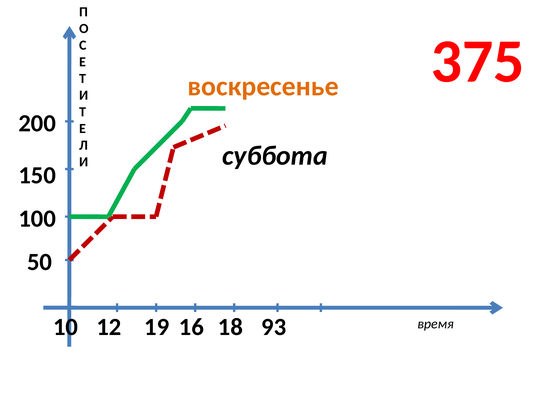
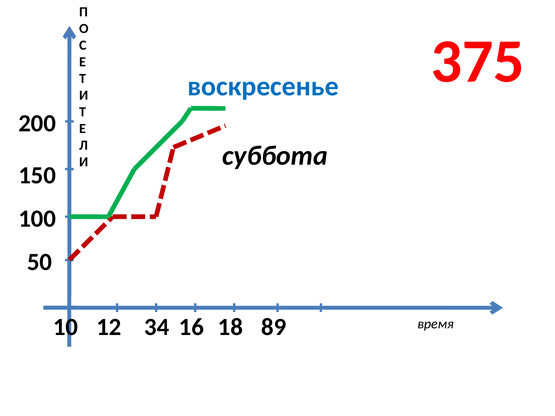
воскресенье colour: orange -> blue (263, 86)
19: 19 -> 34 (157, 327)
93: 93 -> 89 (274, 327)
